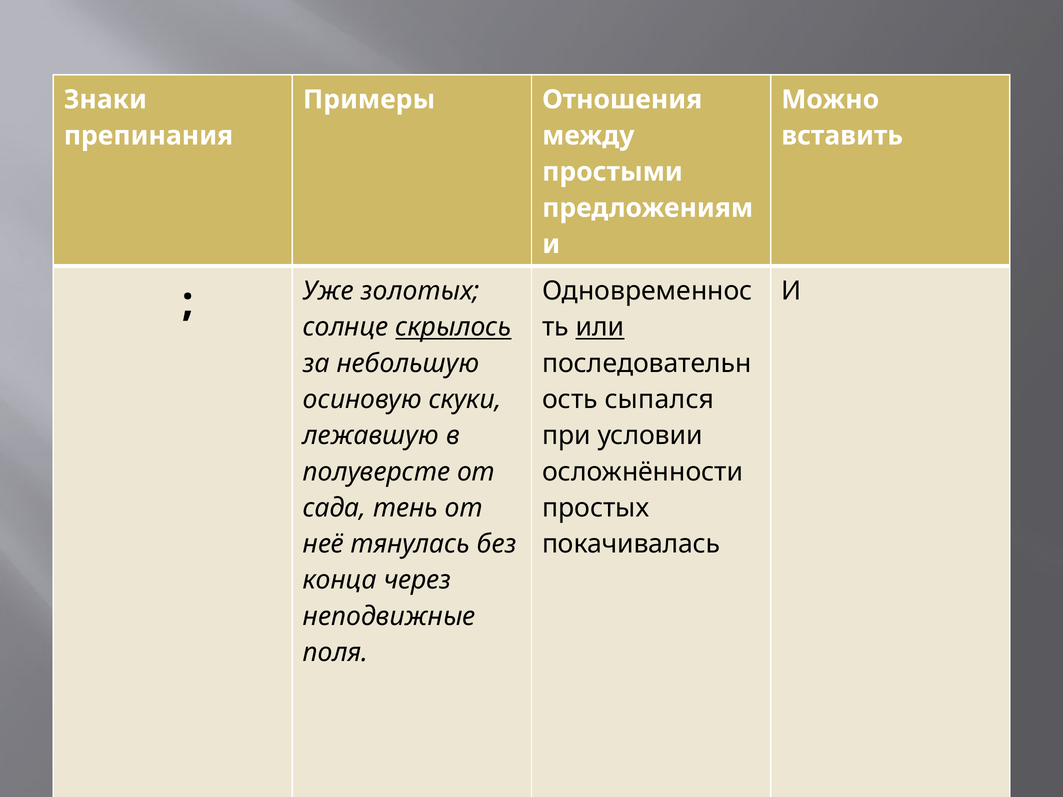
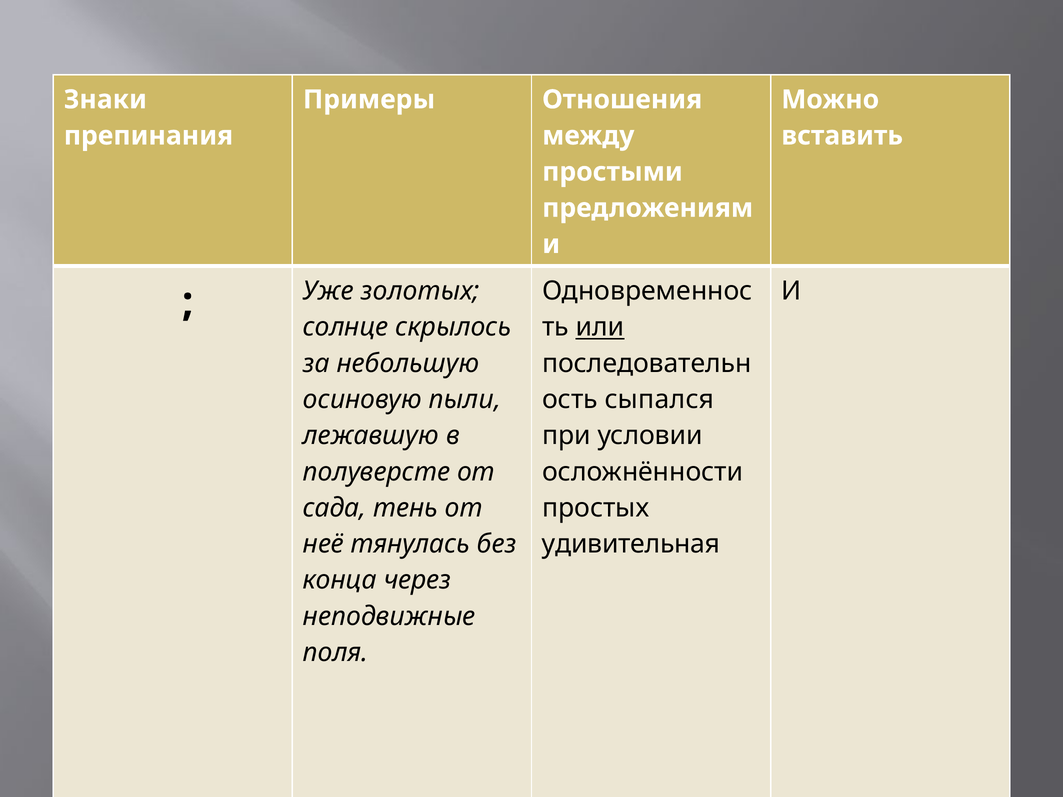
скрылось underline: present -> none (453, 327)
скуки: скуки -> пыли (465, 400)
покачивалась: покачивалась -> удивительная (631, 544)
